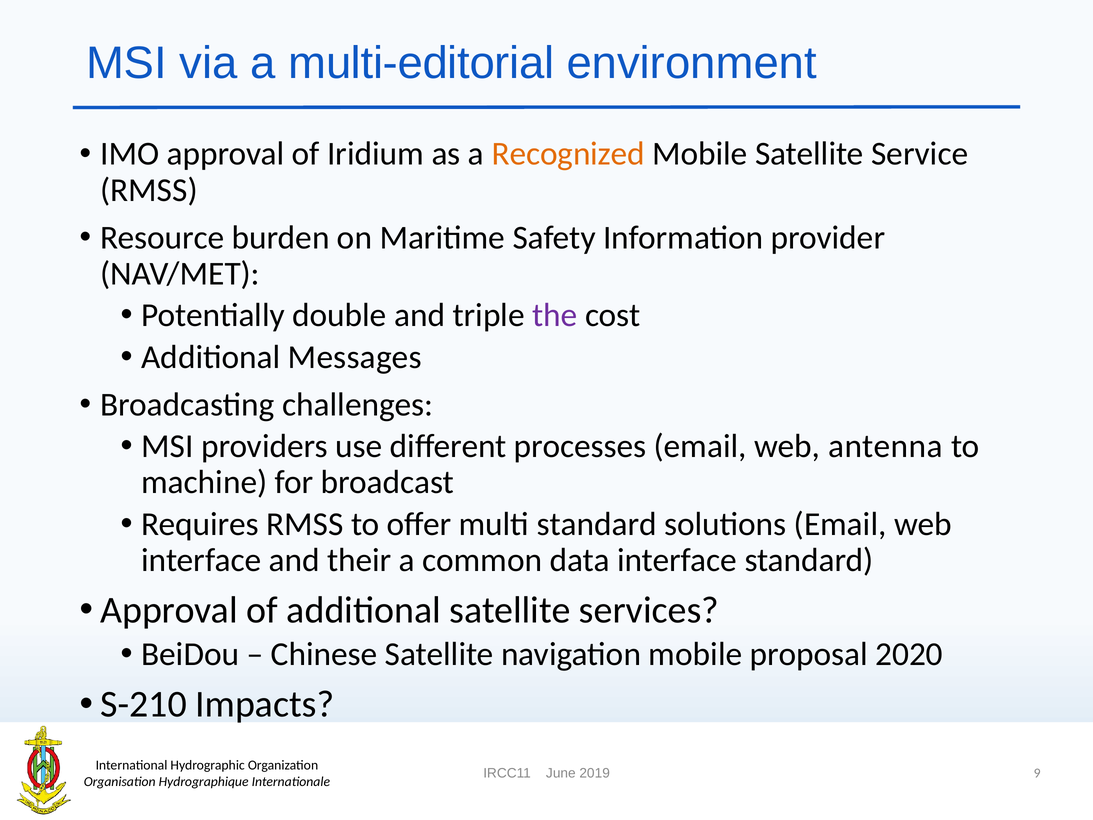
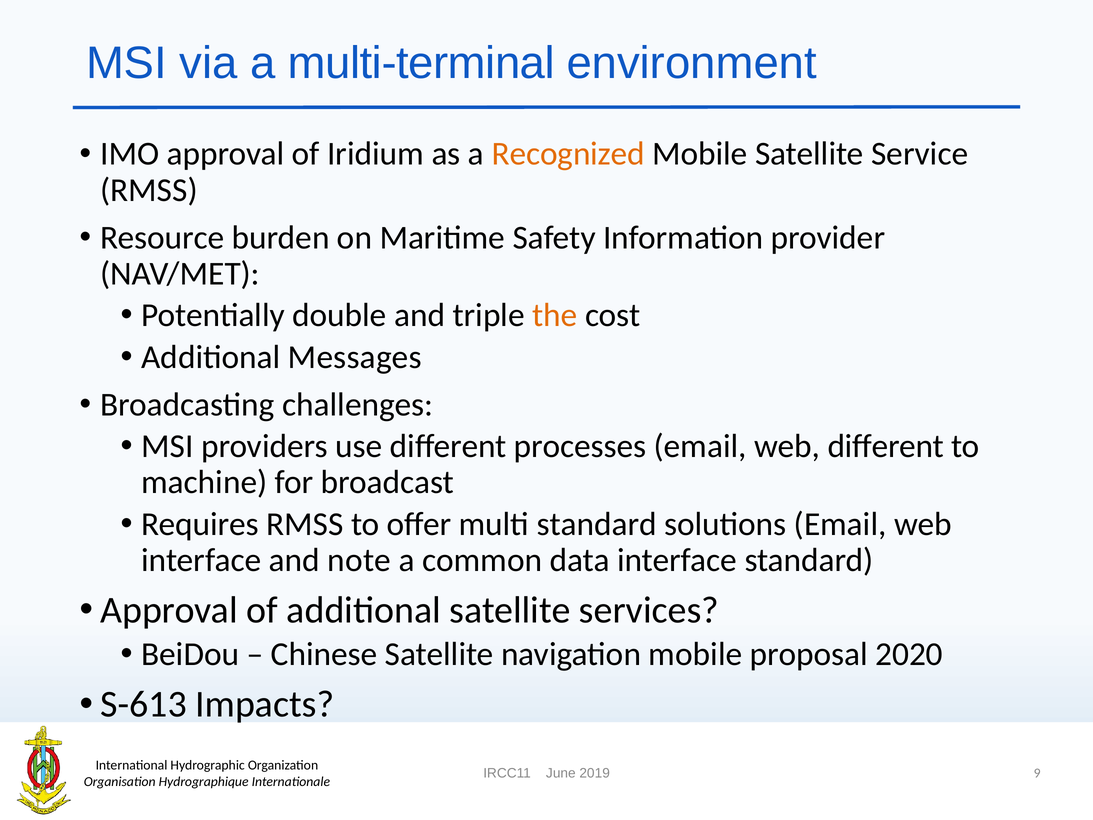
multi-editorial: multi-editorial -> multi-terminal (421, 63)
the colour: purple -> orange (555, 315)
web antenna: antenna -> different (886, 446)
their: their -> note (359, 560)
S-210: S-210 -> S-613 (144, 704)
